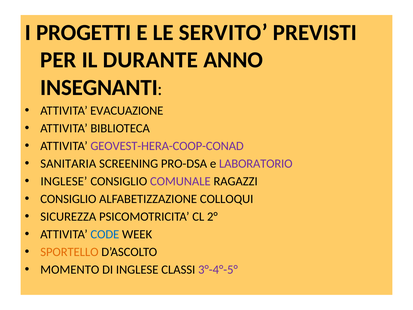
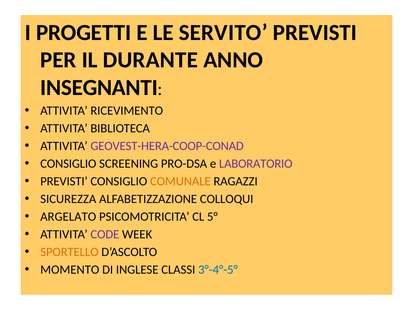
EVACUAZIONE: EVACUAZIONE -> RICEVIMENTO (127, 111)
SANITARIA: SANITARIA -> CONSIGLIO (68, 164)
INGLESE: INGLESE -> PREVISTI (64, 181)
COMUNALE colour: purple -> orange (180, 181)
CONSIGLIO: CONSIGLIO -> SICUREZZA (68, 199)
SICUREZZA: SICUREZZA -> ARGELATO (68, 217)
2°: 2° -> 5° (212, 217)
CODE colour: blue -> purple (105, 234)
3°-4°-5° colour: purple -> blue (218, 270)
